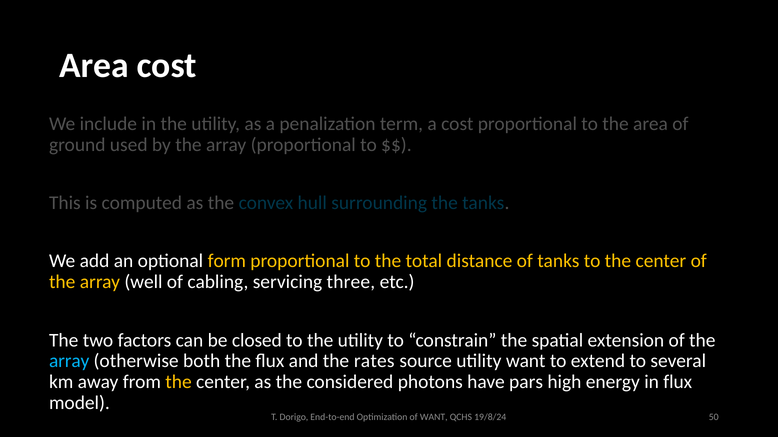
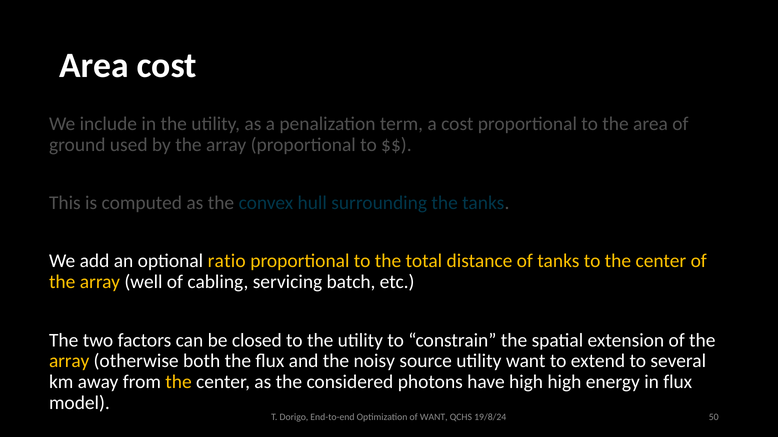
form: form -> ratio (227, 261)
three: three -> batch (351, 282)
array colour: light blue -> yellow (69, 362)
rates: rates -> noisy (374, 362)
have pars: pars -> high (526, 383)
